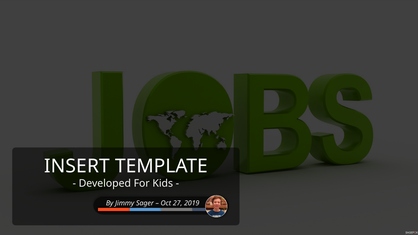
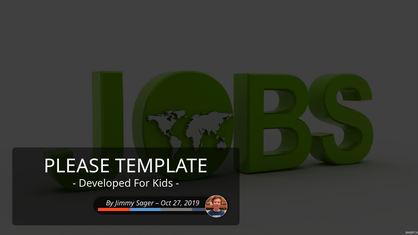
INSERT: INSERT -> PLEASE (77, 166)
